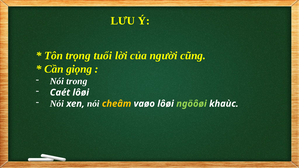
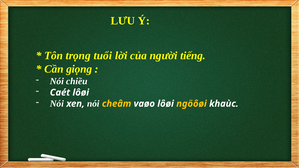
cũng: cũng -> tiếng (193, 56)
trong: trong -> chiều (77, 81)
ngöôøi colour: light green -> yellow (192, 104)
